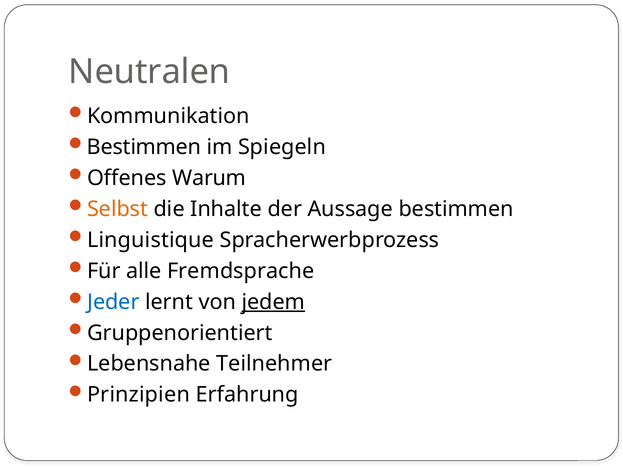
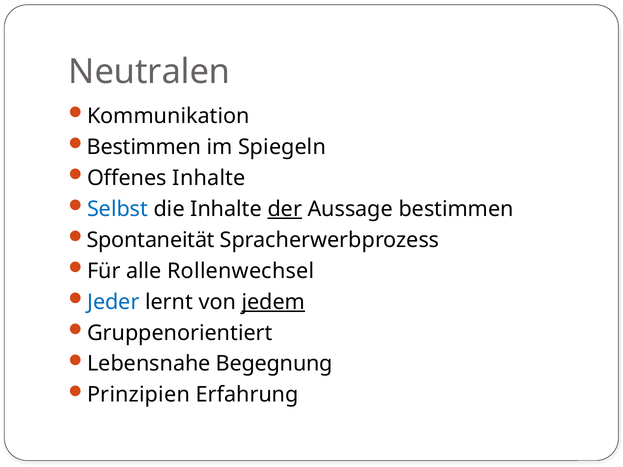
Offenes Warum: Warum -> Inhalte (209, 178)
Selbst colour: orange -> blue (118, 209)
der underline: none -> present (285, 209)
Linguistique: Linguistique -> Spontaneität (151, 240)
Fremdsprache: Fremdsprache -> Rollenwechsel (241, 271)
Teilnehmer: Teilnehmer -> Begegnung (274, 364)
